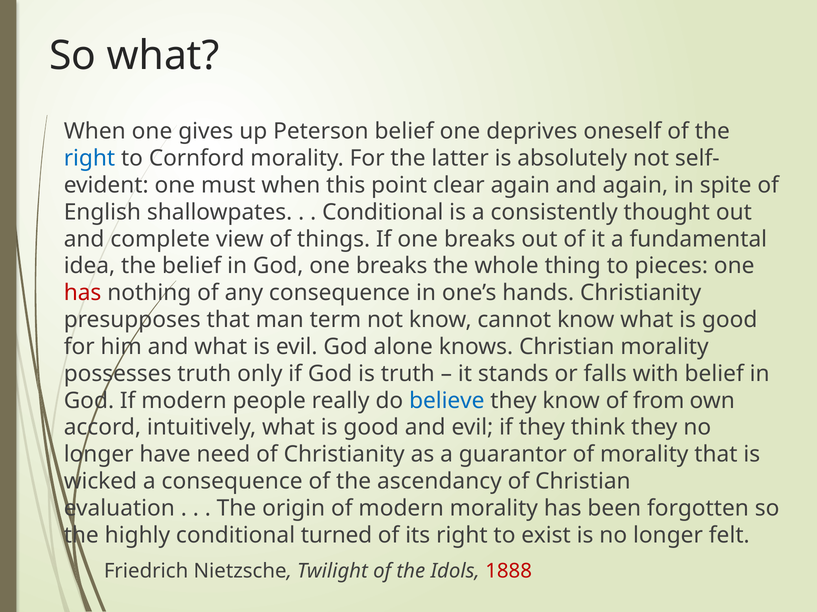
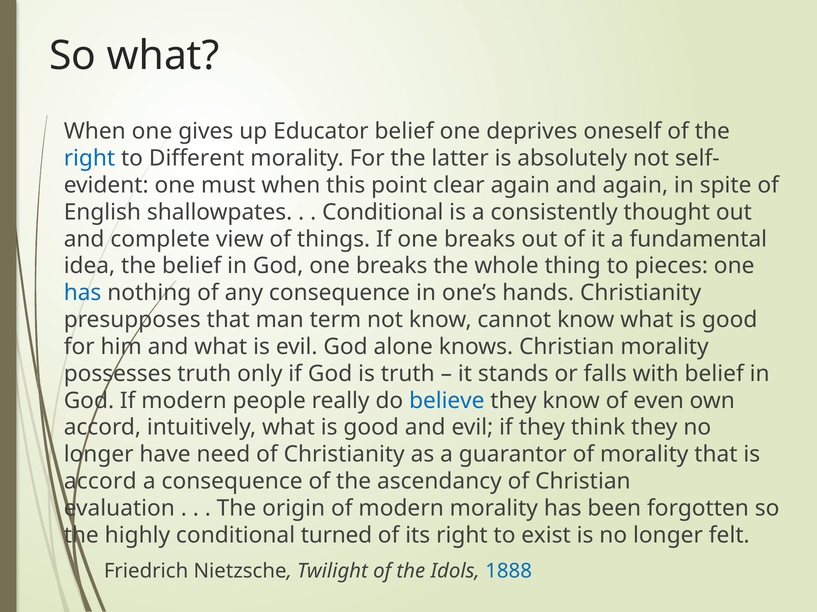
Peterson: Peterson -> Educator (321, 132)
Cornford: Cornford -> Different (197, 158)
has colour: red -> blue (83, 293)
from: from -> even (659, 401)
wicked: wicked -> accord (100, 482)
1888 colour: red -> blue (509, 572)
